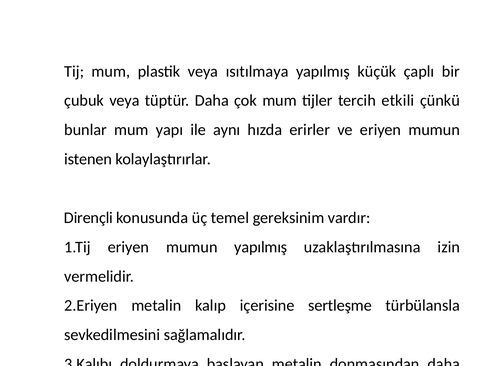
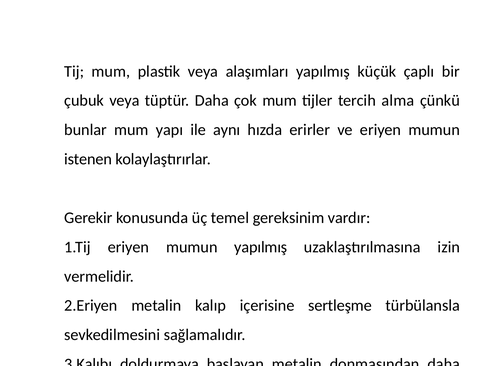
ısıtılmaya: ısıtılmaya -> alaşımları (257, 71)
etkili: etkili -> alma (398, 100)
Dirençli: Dirençli -> Gerekir (88, 217)
